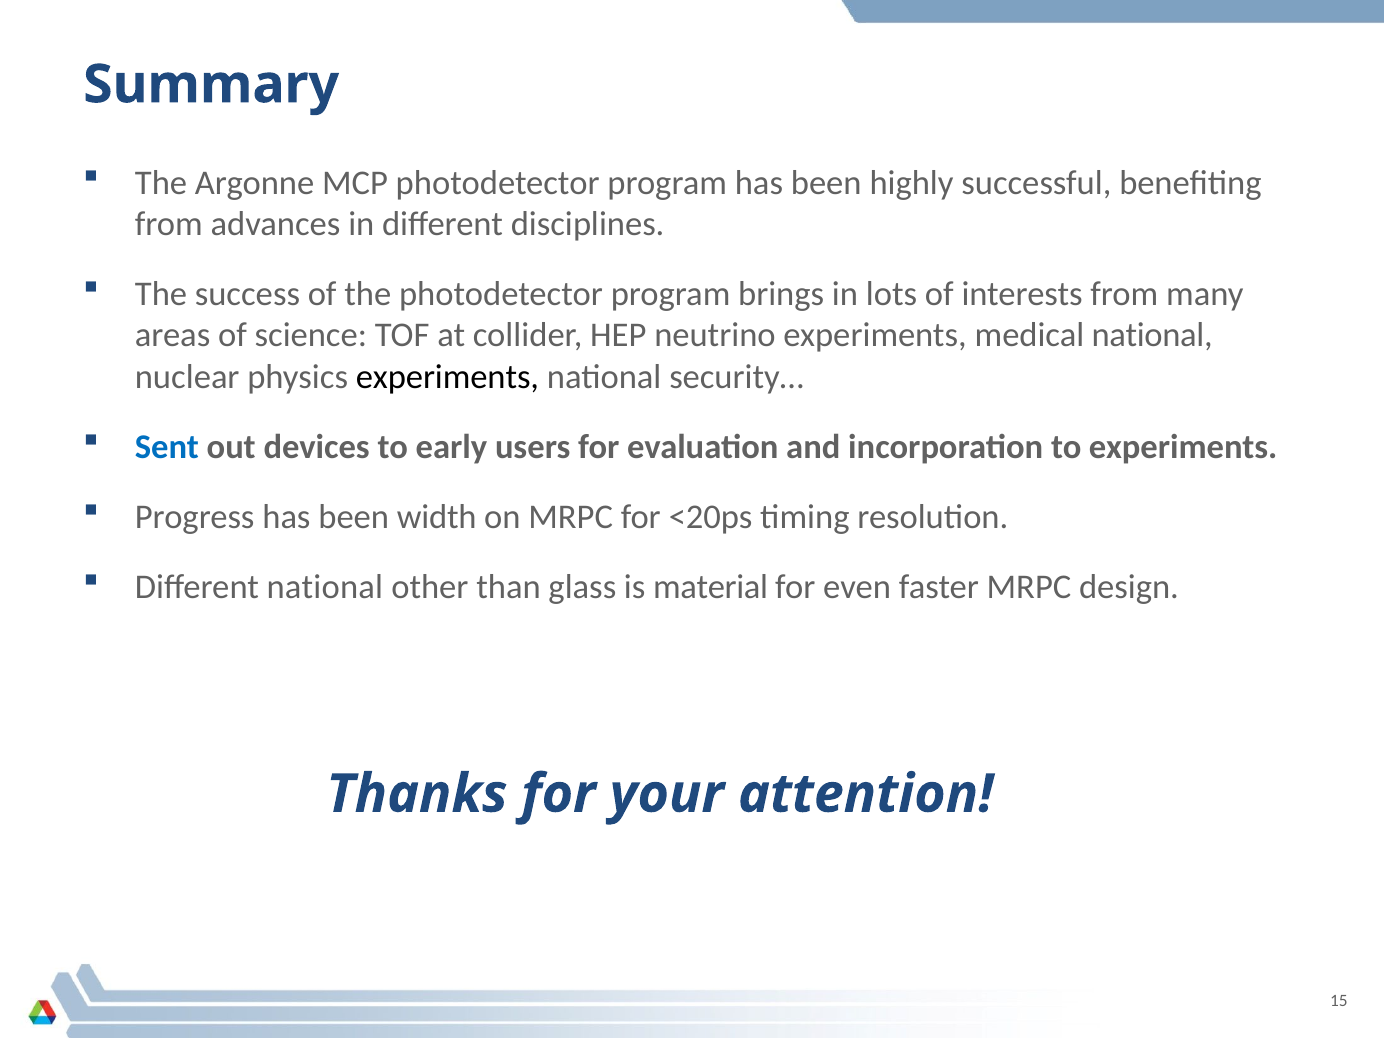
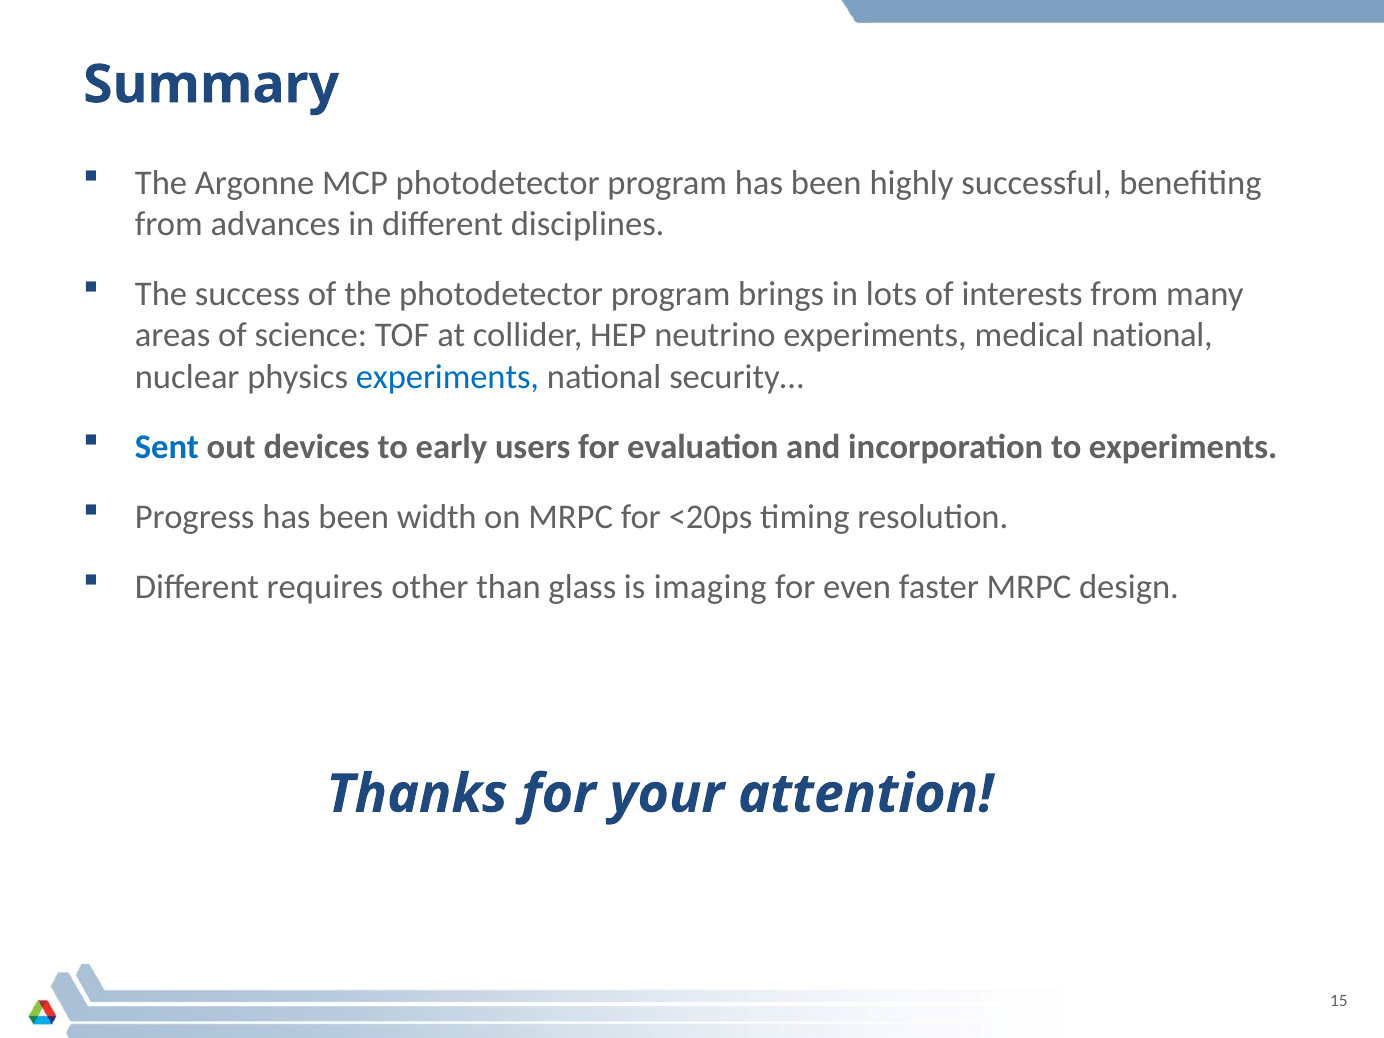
experiments colour: black -> blue (447, 377)
Different national: national -> requires (325, 587)
material: material -> imaging (710, 587)
